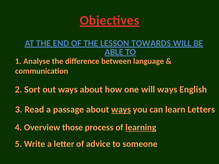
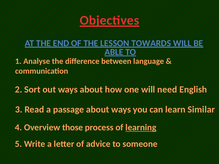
will ways: ways -> need (167, 90)
ways underline: present -> none (121, 110)
Letters: Letters -> Similar (201, 110)
